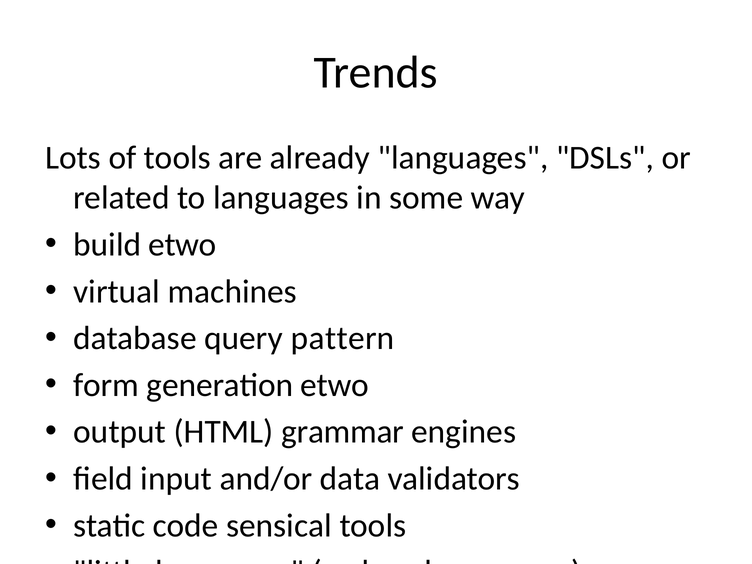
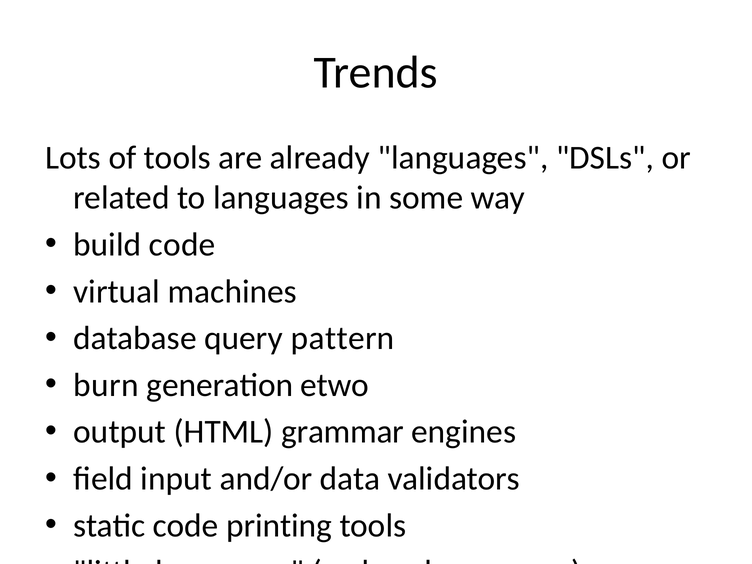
build etwo: etwo -> code (182, 245)
form: form -> burn (106, 385)
sensical: sensical -> printing (279, 526)
